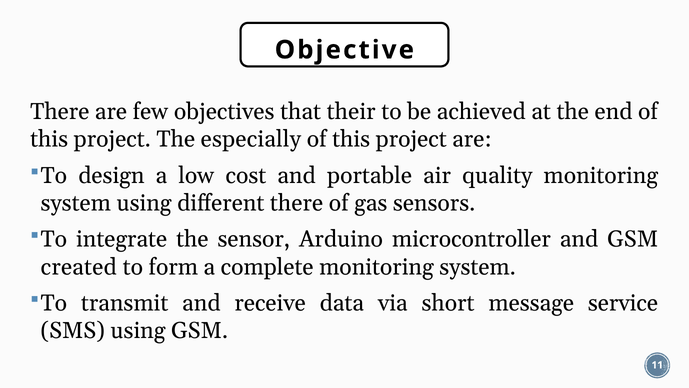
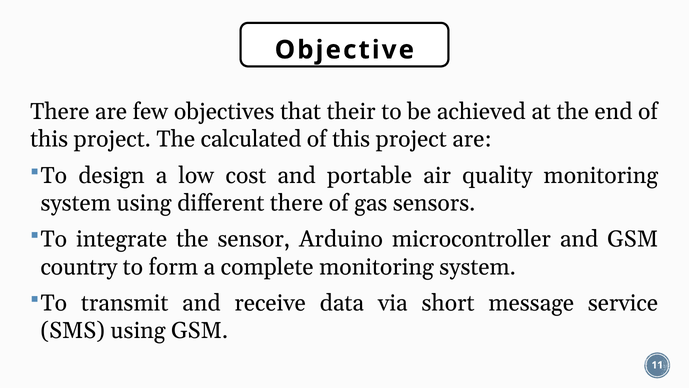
especially: especially -> calculated (251, 139)
created: created -> country (79, 267)
